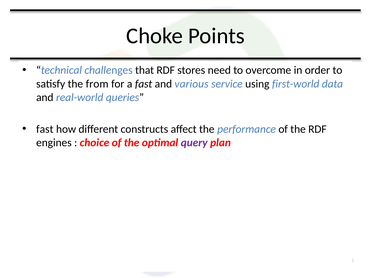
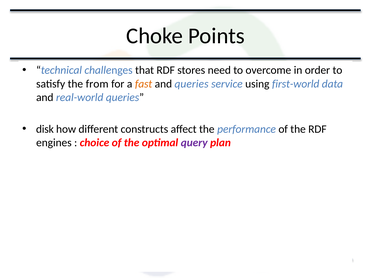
fast colour: black -> orange (144, 84)
and various: various -> queries (192, 84)
fast: fast -> disk (45, 129)
